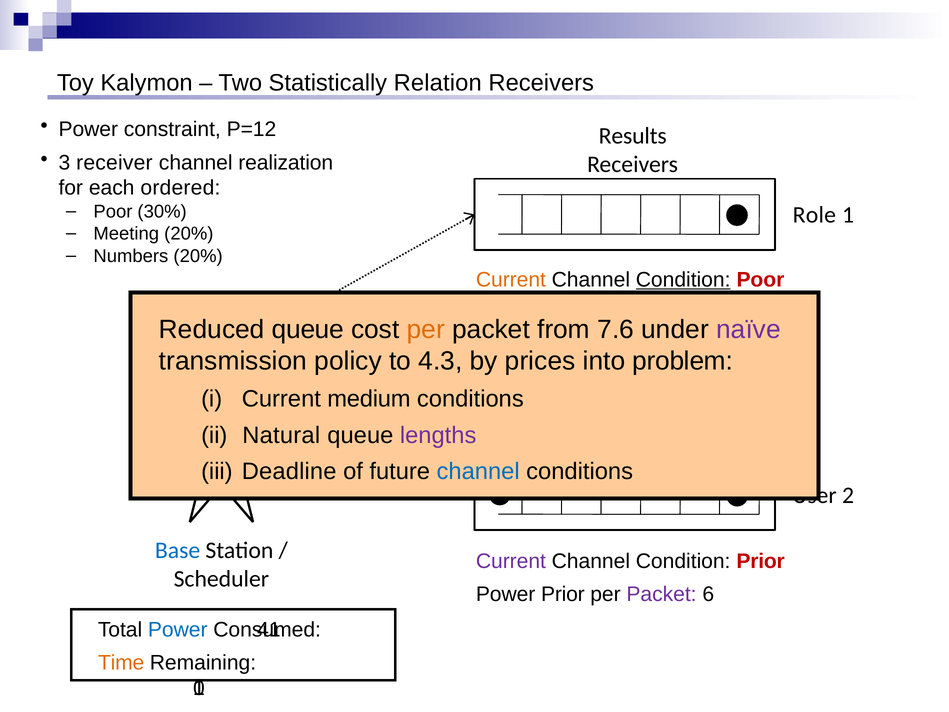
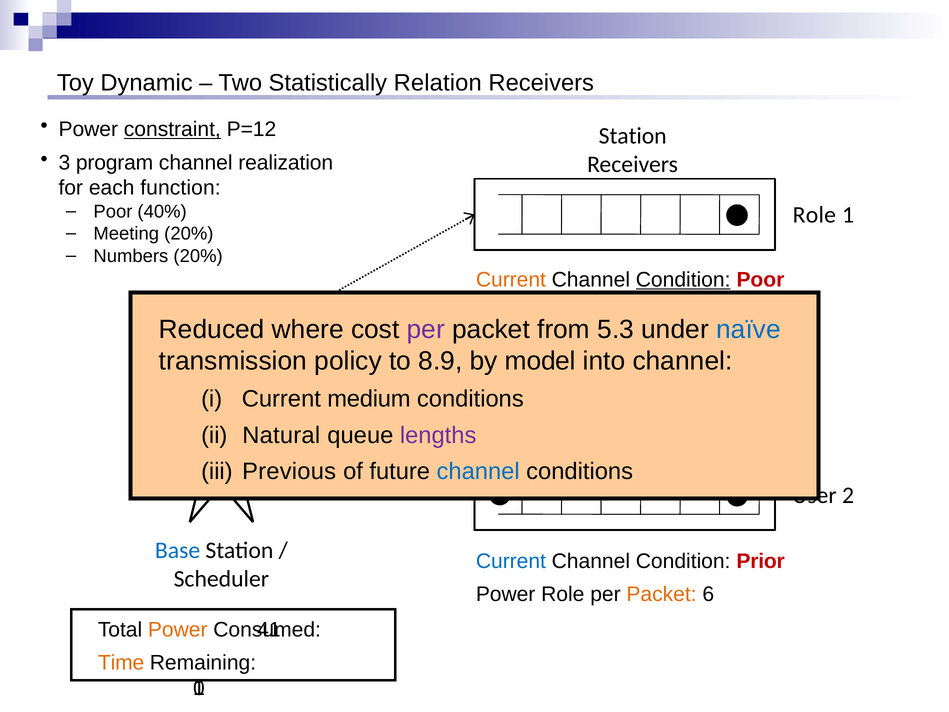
Kalymon: Kalymon -> Dynamic (147, 83)
constraint underline: none -> present (172, 129)
Results: Results -> Station (633, 136)
receiver: receiver -> program (115, 163)
ordered: ordered -> function (180, 188)
30%: 30% -> 40% (162, 212)
Reduced queue: queue -> where (308, 329)
per colour: orange -> purple (426, 329)
7.6: 7.6 -> 5.3 (616, 329)
naïve colour: purple -> blue (748, 329)
4.3: 4.3 -> 8.9 (440, 361)
prices: prices -> model (540, 361)
into problem: problem -> channel (682, 361)
Deadline: Deadline -> Previous (289, 471)
Current colour: purple -> blue (511, 561)
Power Prior: Prior -> Role (563, 594)
Packet colour: purple -> orange (662, 594)
Power colour: blue -> orange (178, 629)
